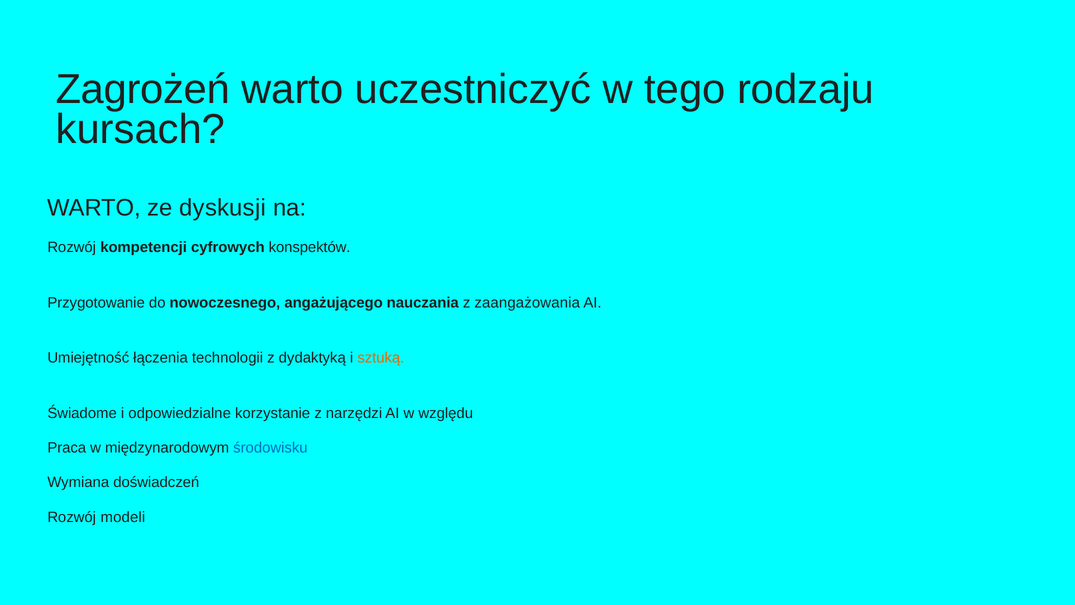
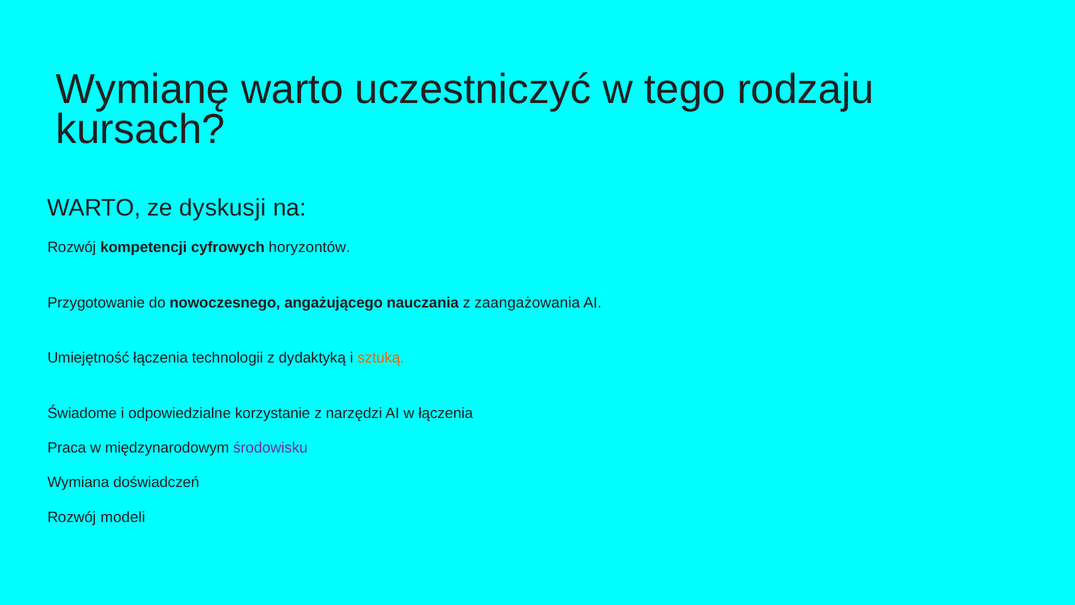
Zagrożeń: Zagrożeń -> Wymianę (143, 89)
konspektów: konspektów -> horyzontów (309, 247)
w względu: względu -> łączenia (446, 413)
środowisku colour: blue -> purple (270, 448)
